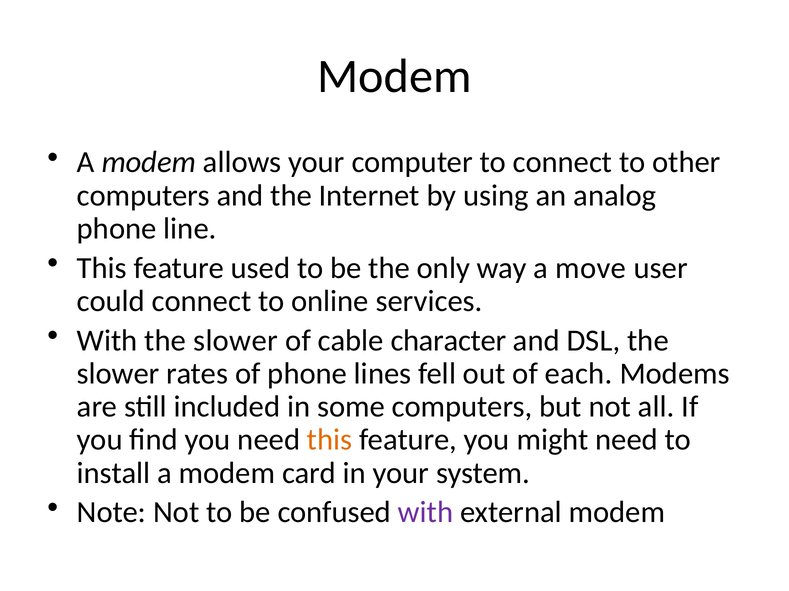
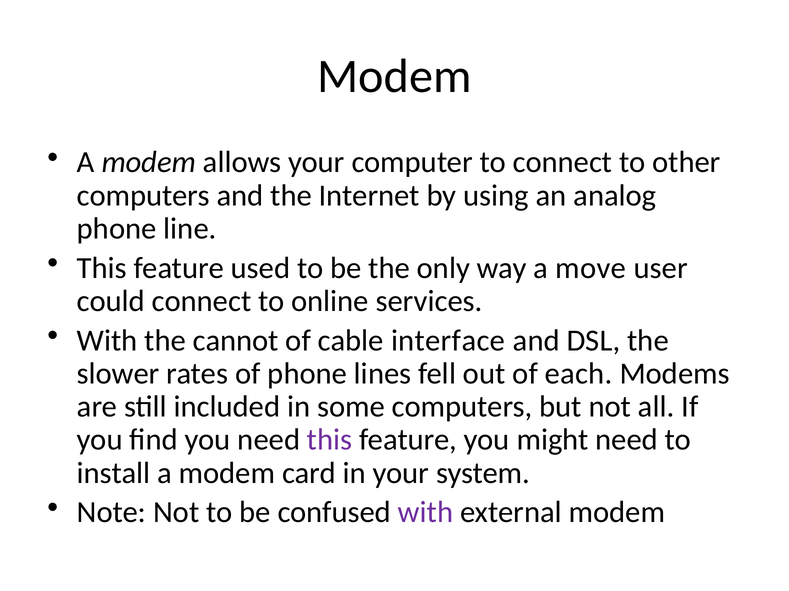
With the slower: slower -> cannot (236, 341)
character: character -> interface (448, 341)
this colour: orange -> purple (330, 440)
